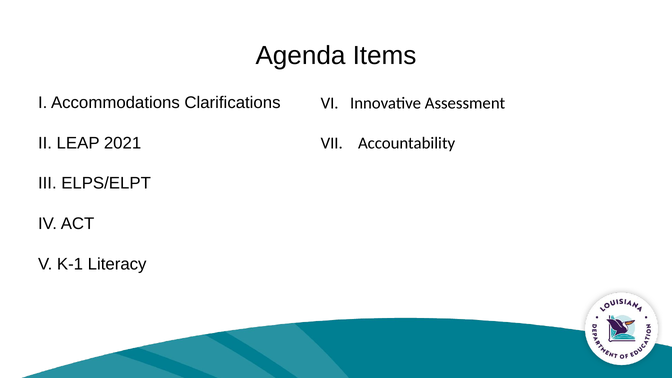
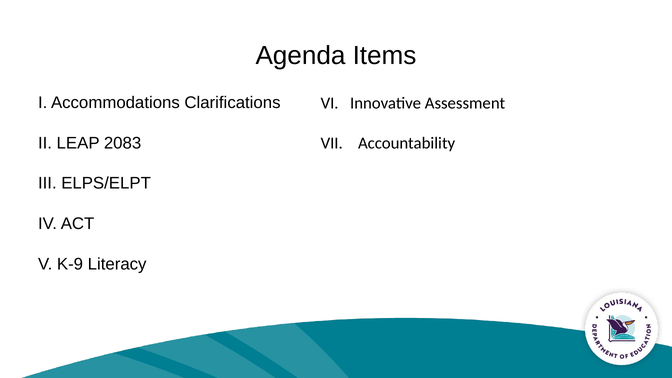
2021: 2021 -> 2083 (123, 143)
K-1: K-1 -> K-9 (70, 264)
